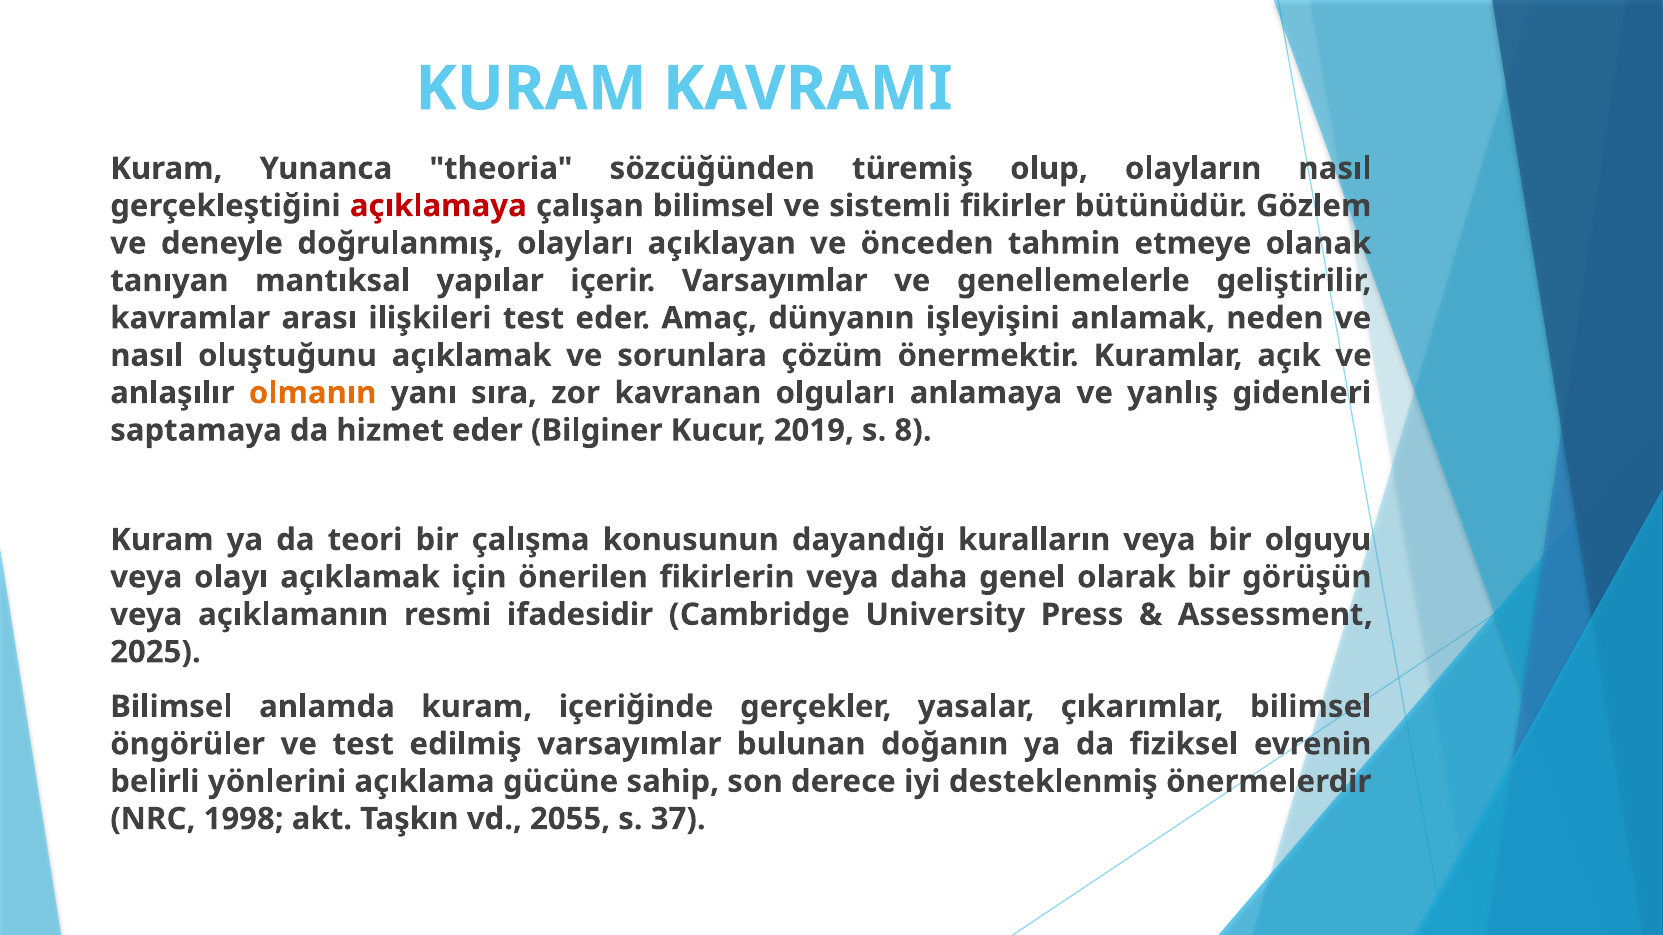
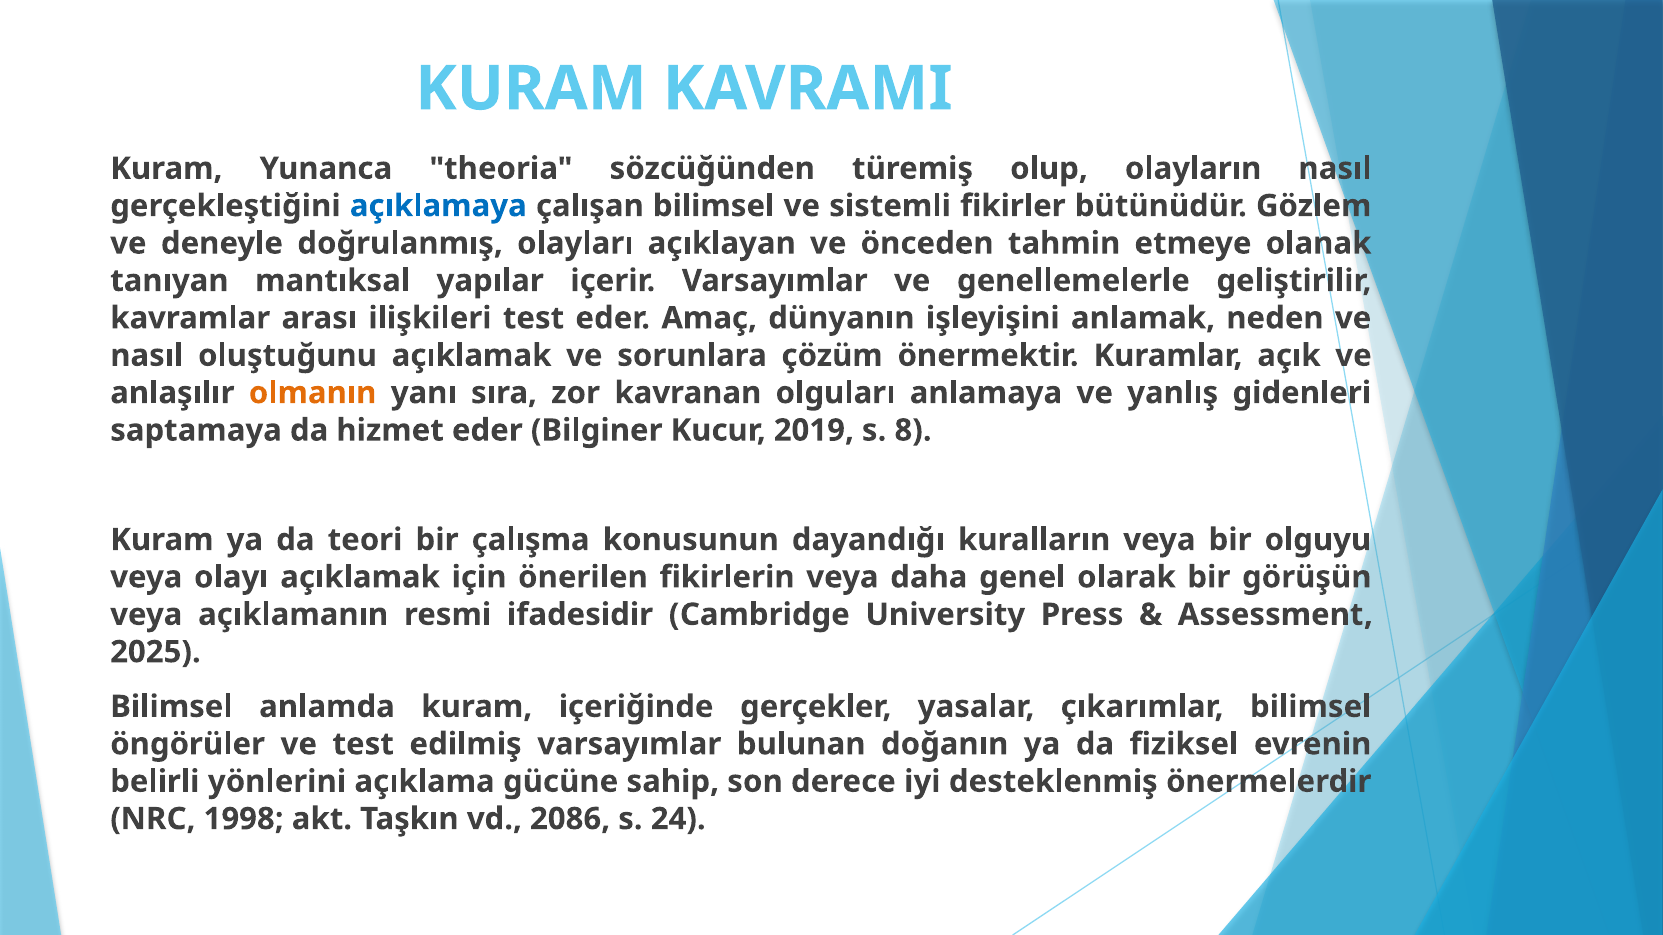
açıklamaya colour: red -> blue (438, 206)
2055: 2055 -> 2086 (570, 819)
37: 37 -> 24 (678, 819)
